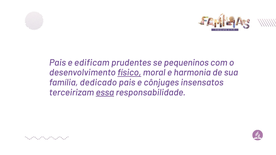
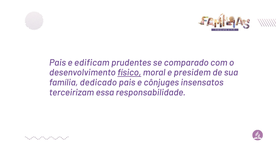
pequeninos: pequeninos -> comparado (186, 63)
harmonia: harmonia -> presidem (192, 73)
essa underline: present -> none (105, 93)
